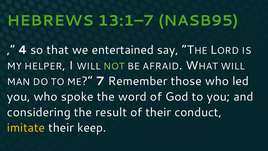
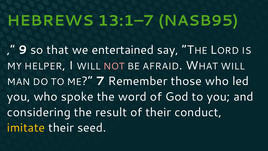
4: 4 -> 9 (23, 50)
NOT colour: light green -> pink (114, 66)
keep: keep -> seed (92, 128)
